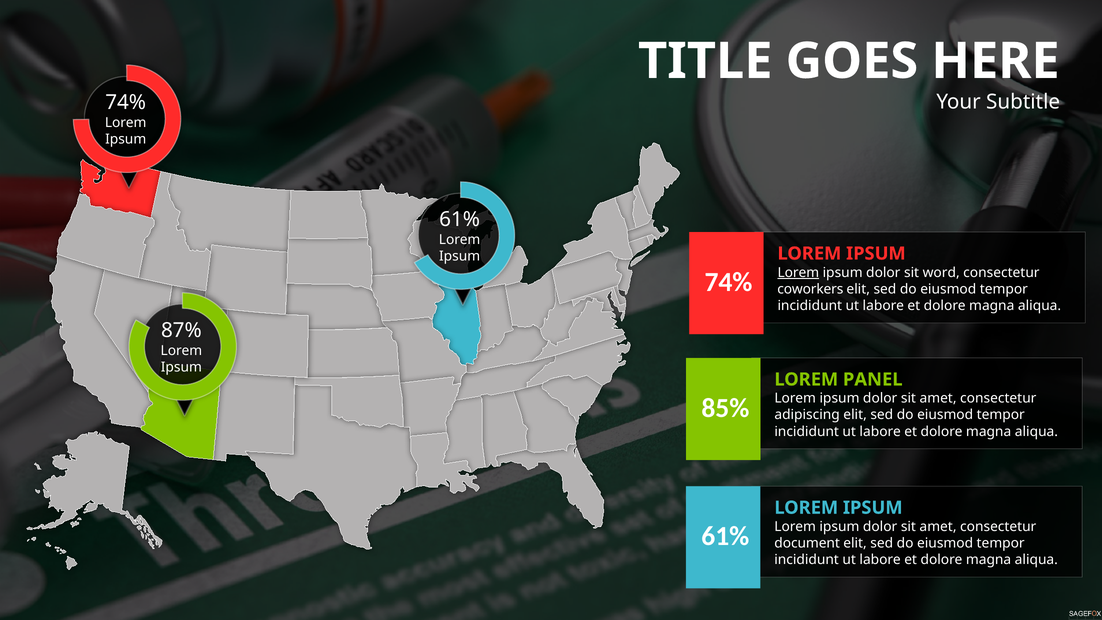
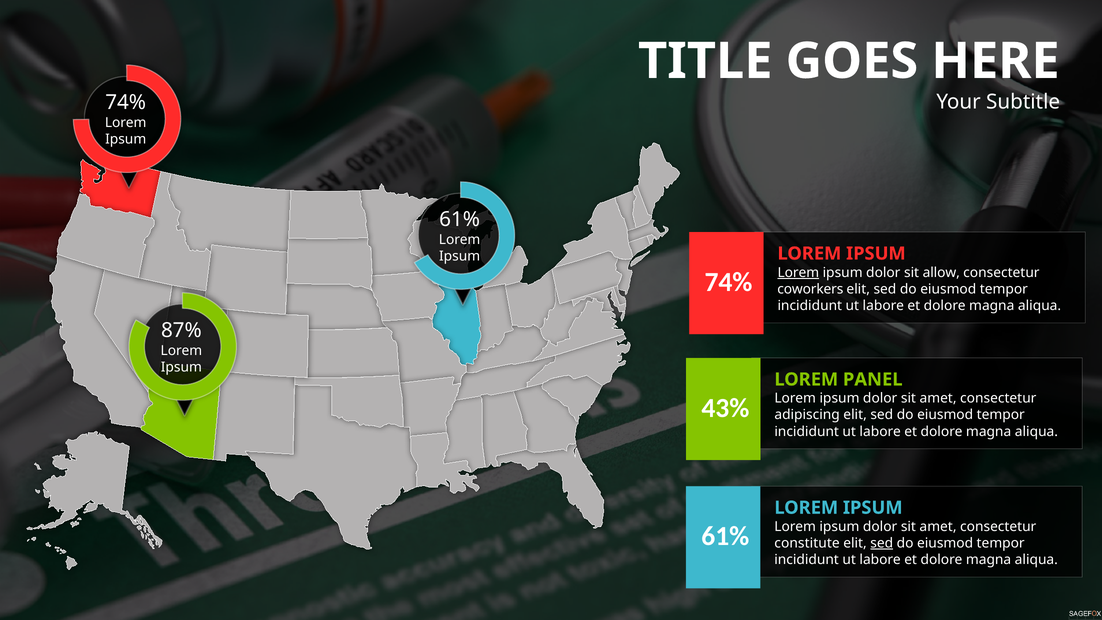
word: word -> allow (941, 272)
85%: 85% -> 43% (725, 408)
document: document -> constitute (807, 543)
sed underline: none -> present (882, 543)
